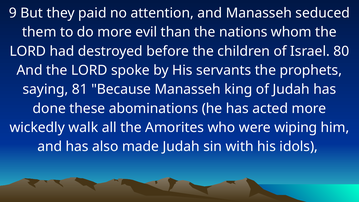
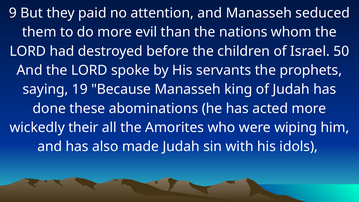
80: 80 -> 50 (341, 51)
81: 81 -> 19 (80, 89)
walk: walk -> their (83, 128)
